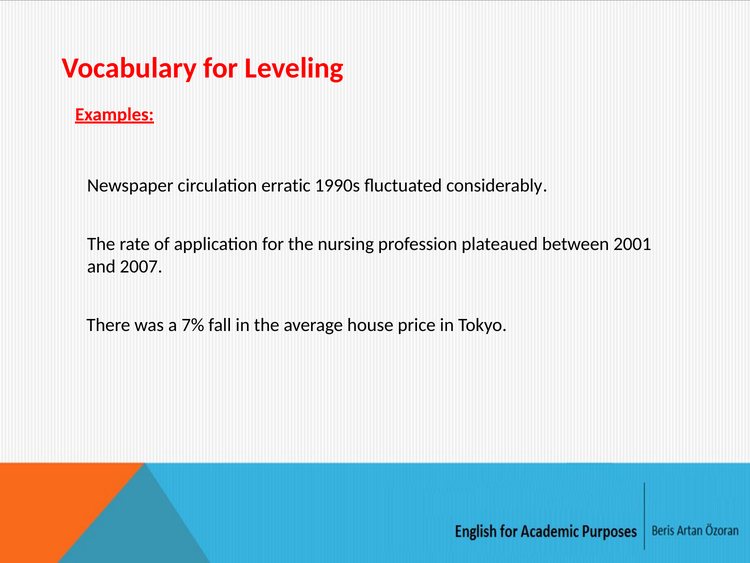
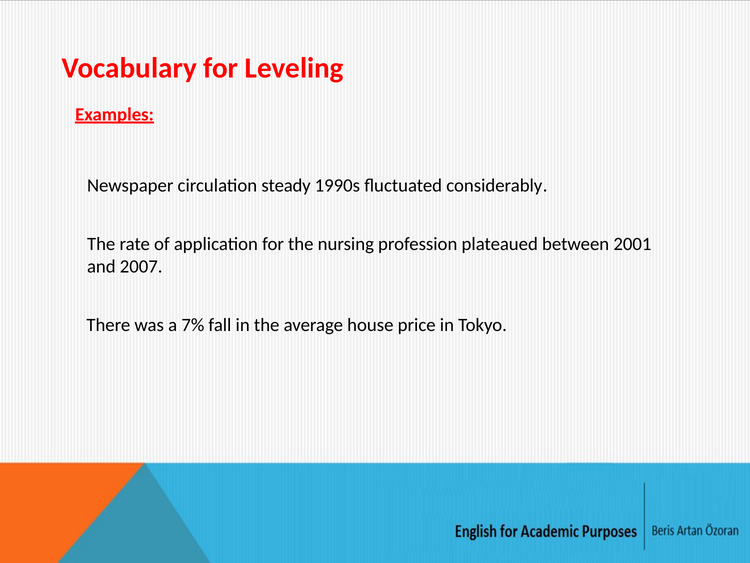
erratic: erratic -> steady (286, 185)
